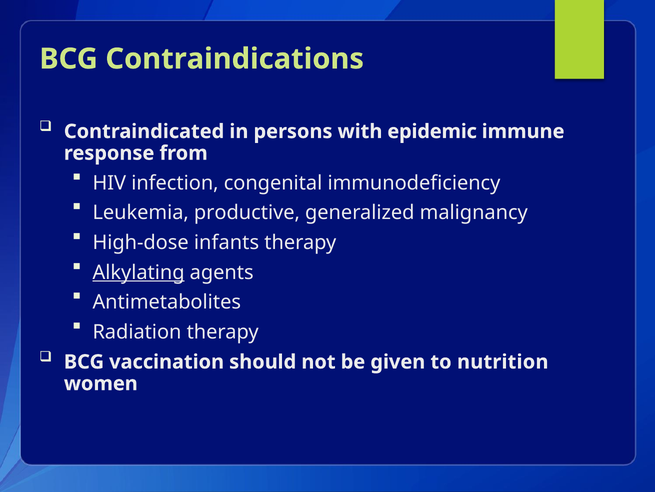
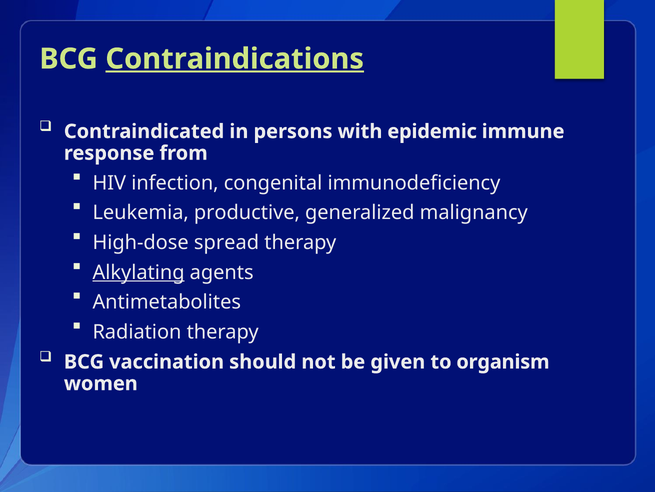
Contraindications underline: none -> present (235, 59)
infants: infants -> spread (227, 242)
nutrition: nutrition -> organism (503, 361)
